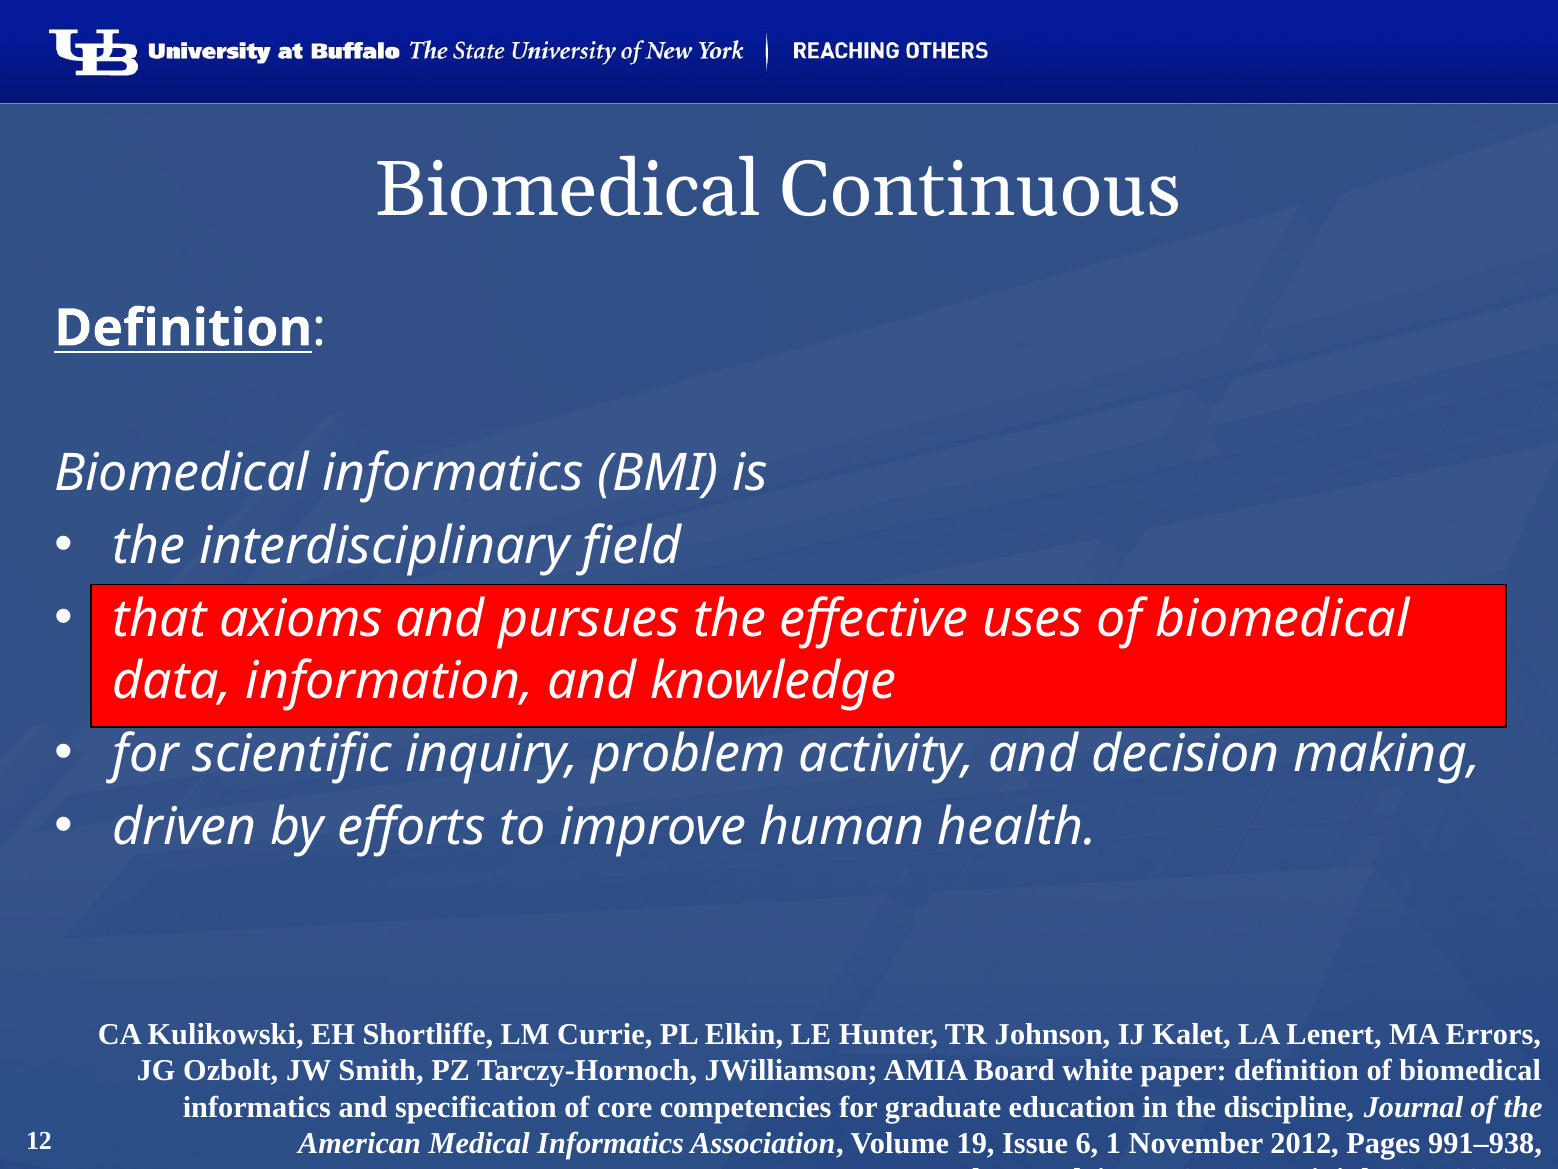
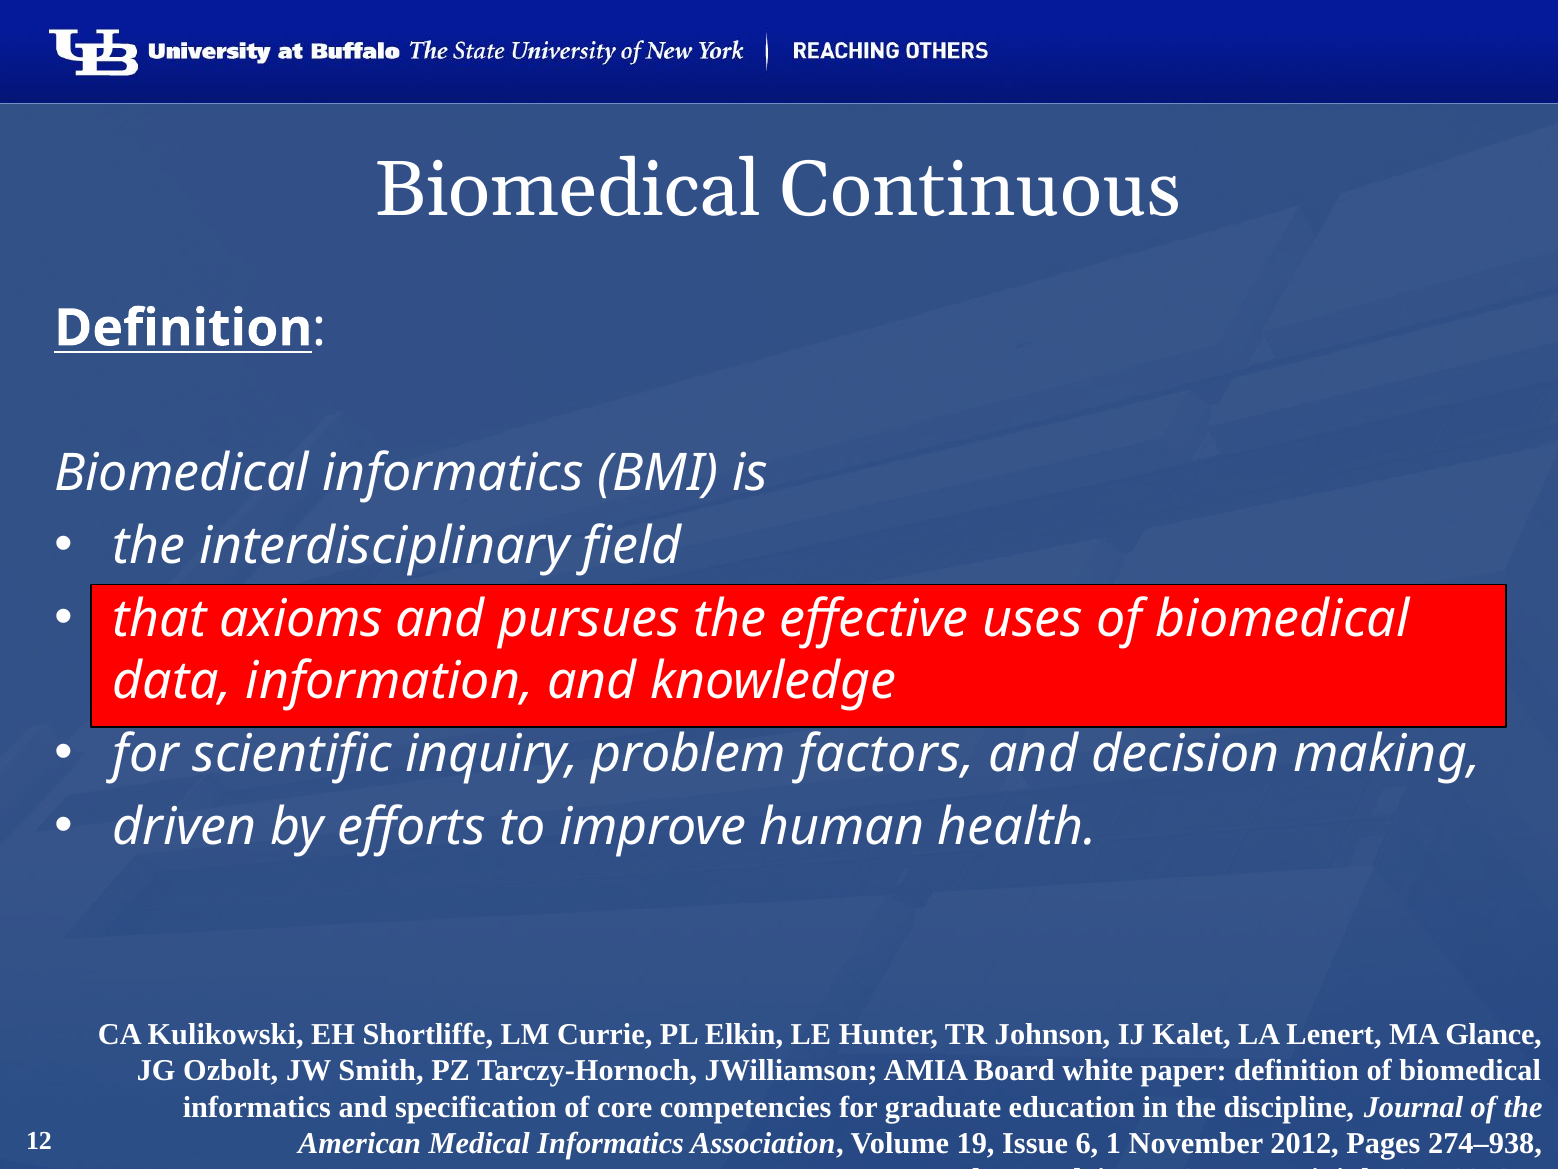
activity: activity -> factors (887, 754)
Errors: Errors -> Glance (1494, 1034)
991–938: 991–938 -> 274–938 (1485, 1143)
